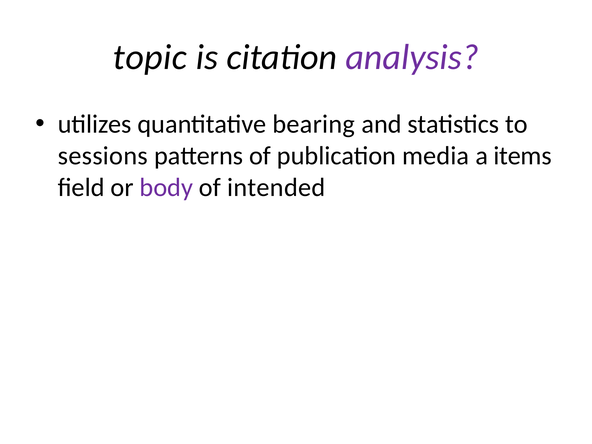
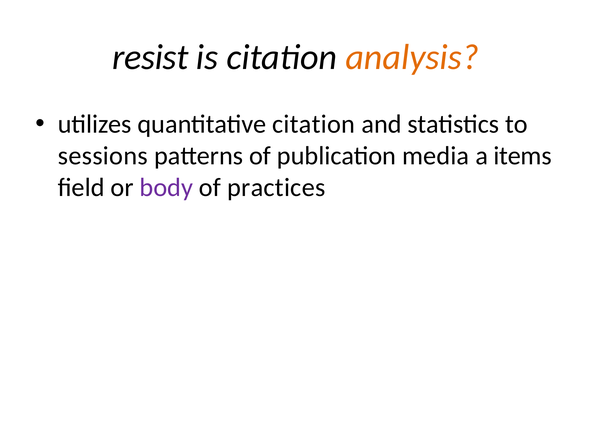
topic: topic -> resist (150, 57)
analysis colour: purple -> orange (412, 57)
quantitative bearing: bearing -> citation (314, 124)
intended: intended -> practices (276, 187)
